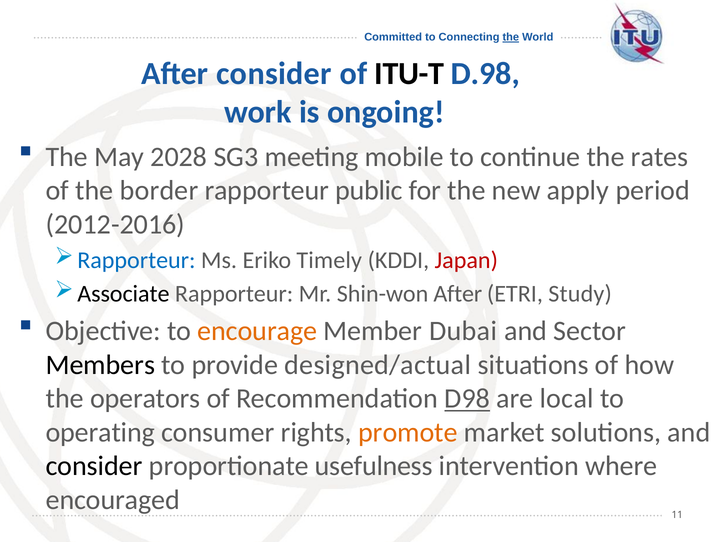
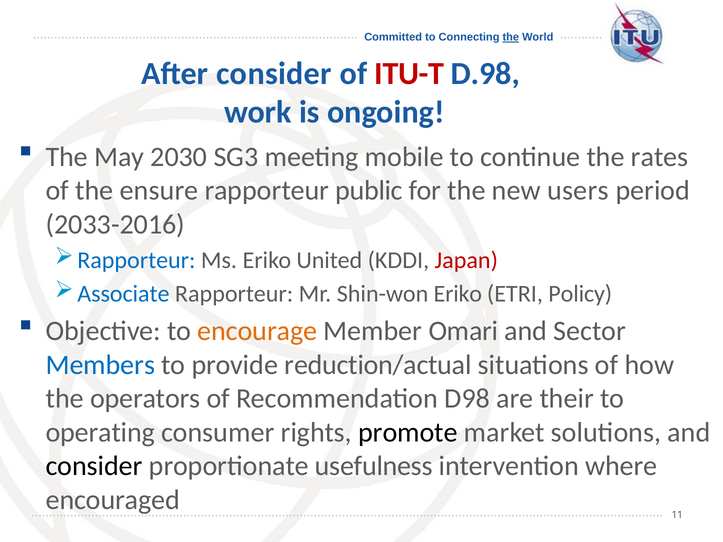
ITU-T colour: black -> red (409, 74)
2028: 2028 -> 2030 (179, 157)
border: border -> ensure (159, 191)
apply: apply -> users (578, 191)
2012-2016: 2012-2016 -> 2033-2016 (115, 224)
Timely: Timely -> United (329, 260)
Associate colour: black -> blue (123, 294)
Shin-won After: After -> Eriko (458, 294)
Study: Study -> Policy (580, 294)
Dubai: Dubai -> Omari (463, 331)
Members colour: black -> blue (100, 365)
designed/actual: designed/actual -> reduction/actual (378, 365)
D98 underline: present -> none (467, 399)
local: local -> their (567, 399)
promote colour: orange -> black (408, 433)
